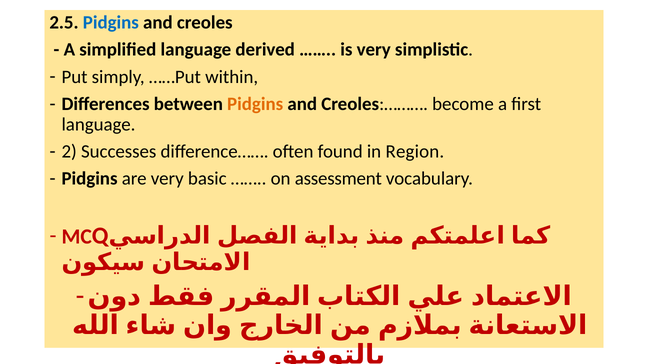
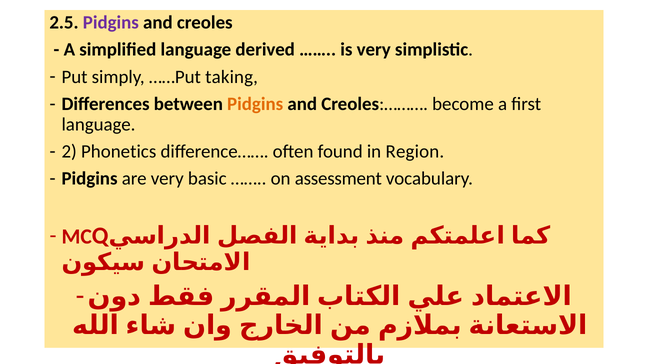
Pidgins colour: blue -> purple (111, 23)
within: within -> taking (232, 77)
Successes: Successes -> Phonetics (119, 152)
